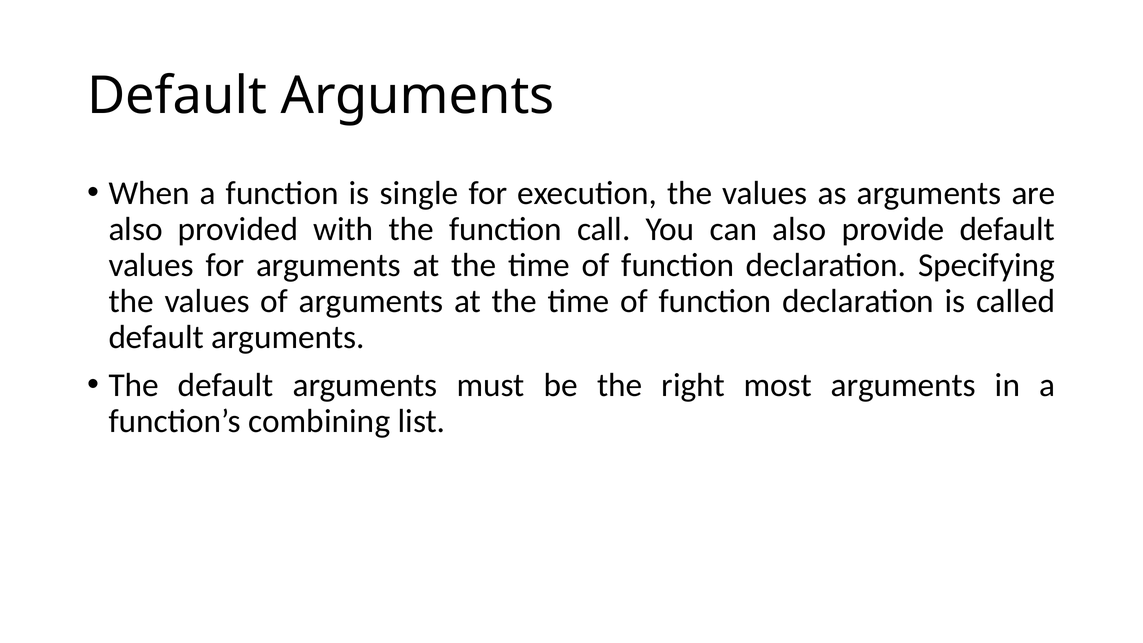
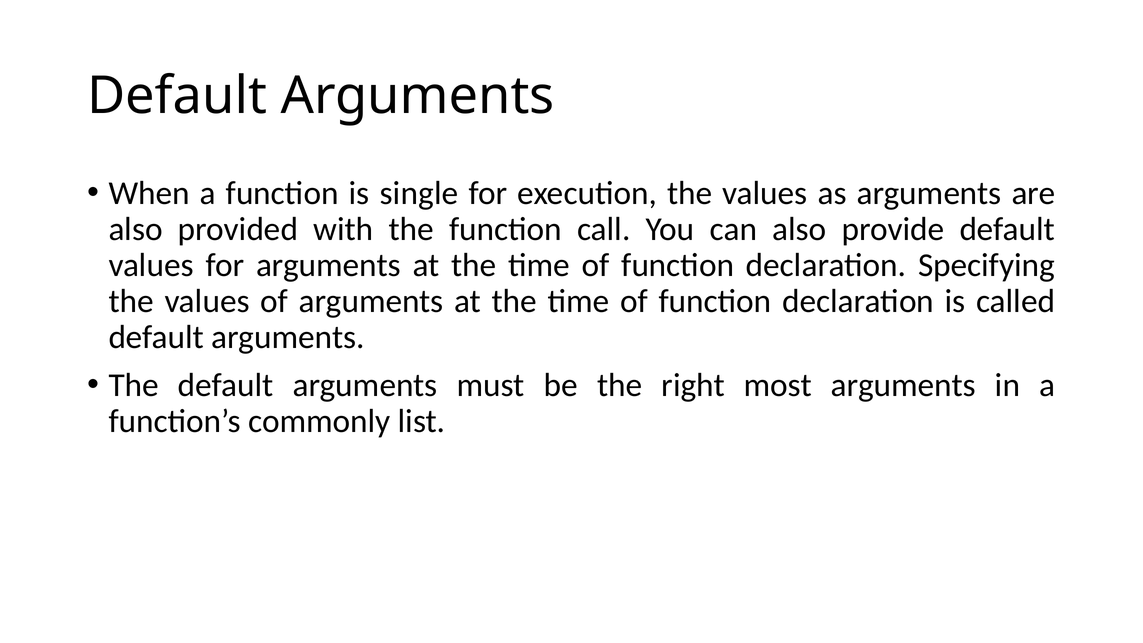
combining: combining -> commonly (319, 421)
